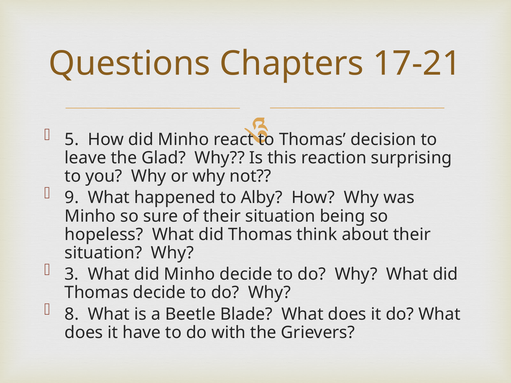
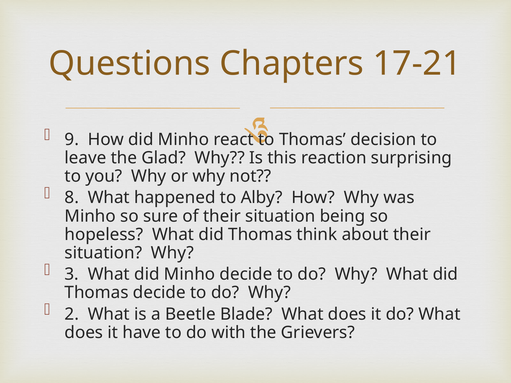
5: 5 -> 9 (72, 140)
9: 9 -> 8 (72, 198)
8: 8 -> 2 (72, 314)
